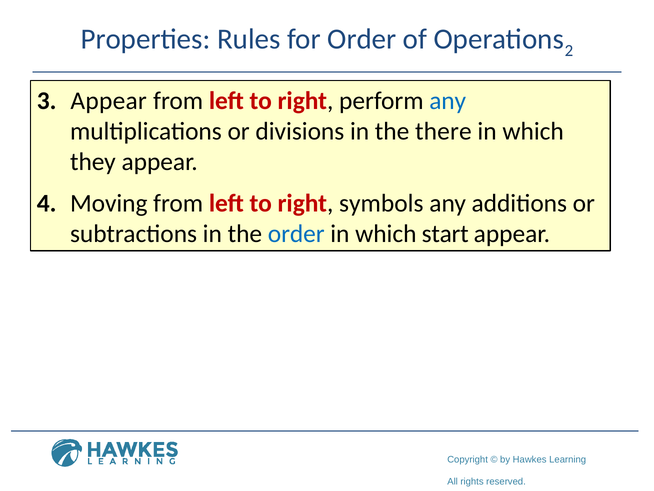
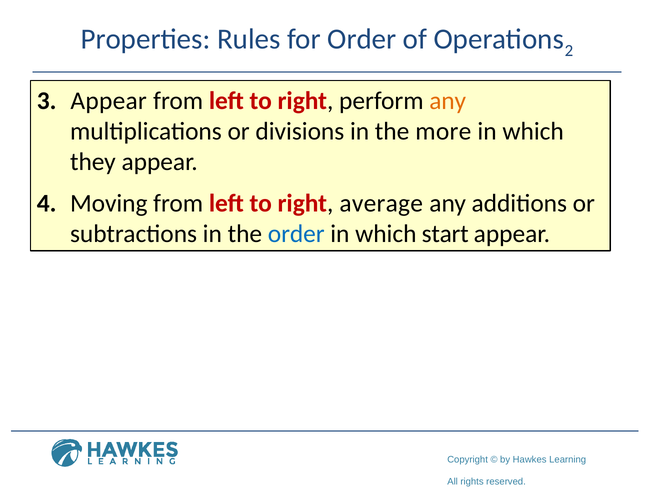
any colour: blue -> orange (448, 101)
there: there -> more (443, 131)
symbols: symbols -> average (381, 203)
